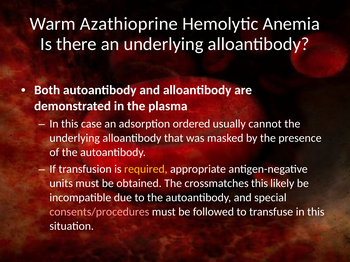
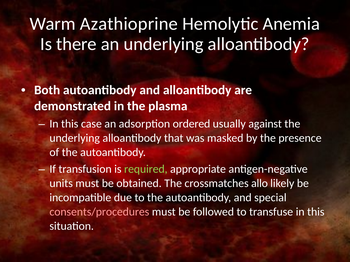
cannot: cannot -> against (265, 124)
required colour: yellow -> light green (146, 169)
crossmatches this: this -> allo (260, 184)
